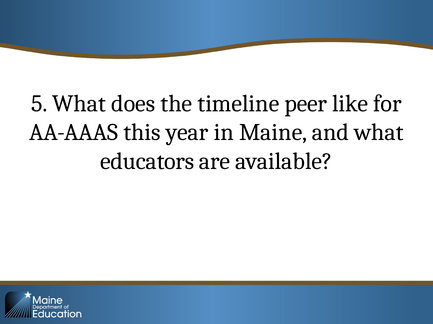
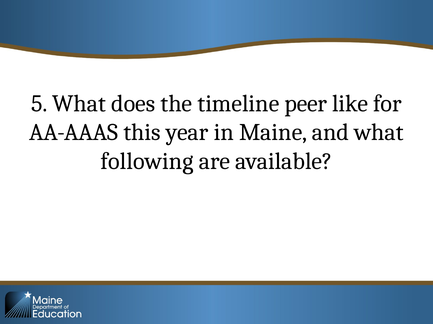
educators: educators -> following (147, 162)
